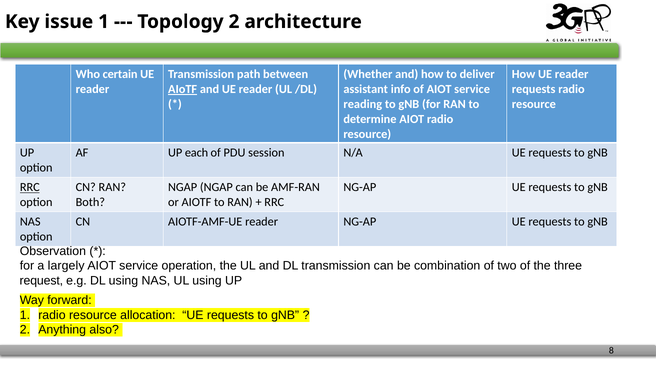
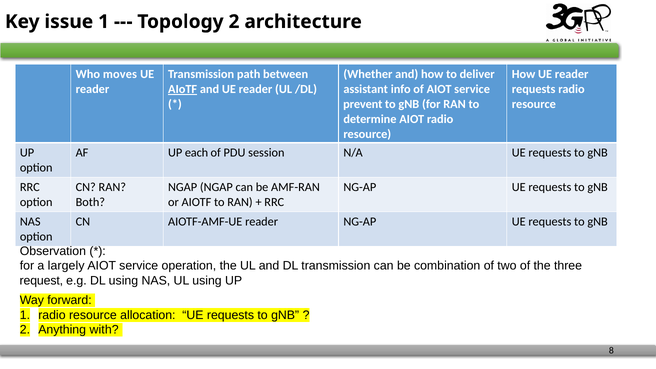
certain: certain -> moves (120, 74)
reading: reading -> prevent (363, 104)
RRC underline: present -> none (30, 187)
also: also -> with (104, 330)
